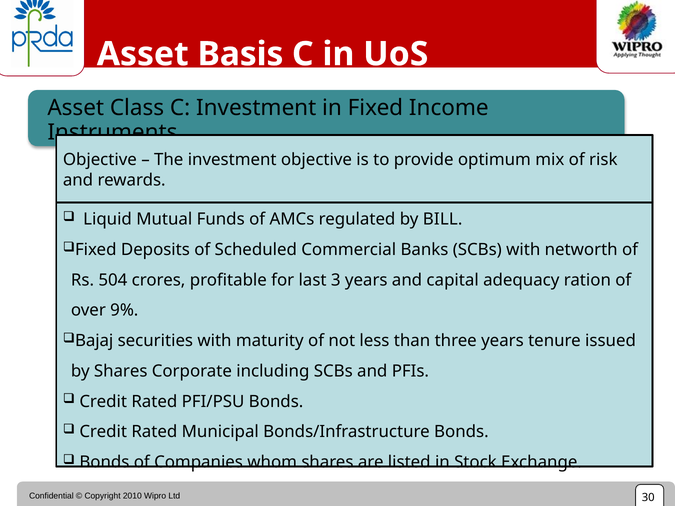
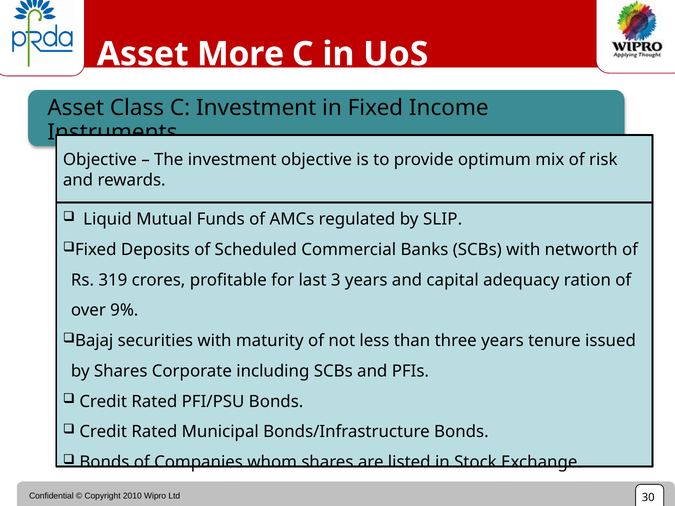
Basis: Basis -> More (241, 54)
BILL: BILL -> SLIP (443, 219)
504: 504 -> 319 (113, 280)
